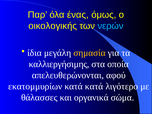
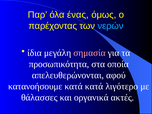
οικολογικής: οικολογικής -> παρέχοντας (53, 26)
σημασία colour: yellow -> pink (89, 53)
καλλιεργήσιμης: καλλιεργήσιμης -> προσωπικότητα (59, 64)
εκατομμυρίων: εκατομμυρίων -> κατανοήσουμε (35, 86)
σώμα: σώμα -> ακτές (122, 97)
